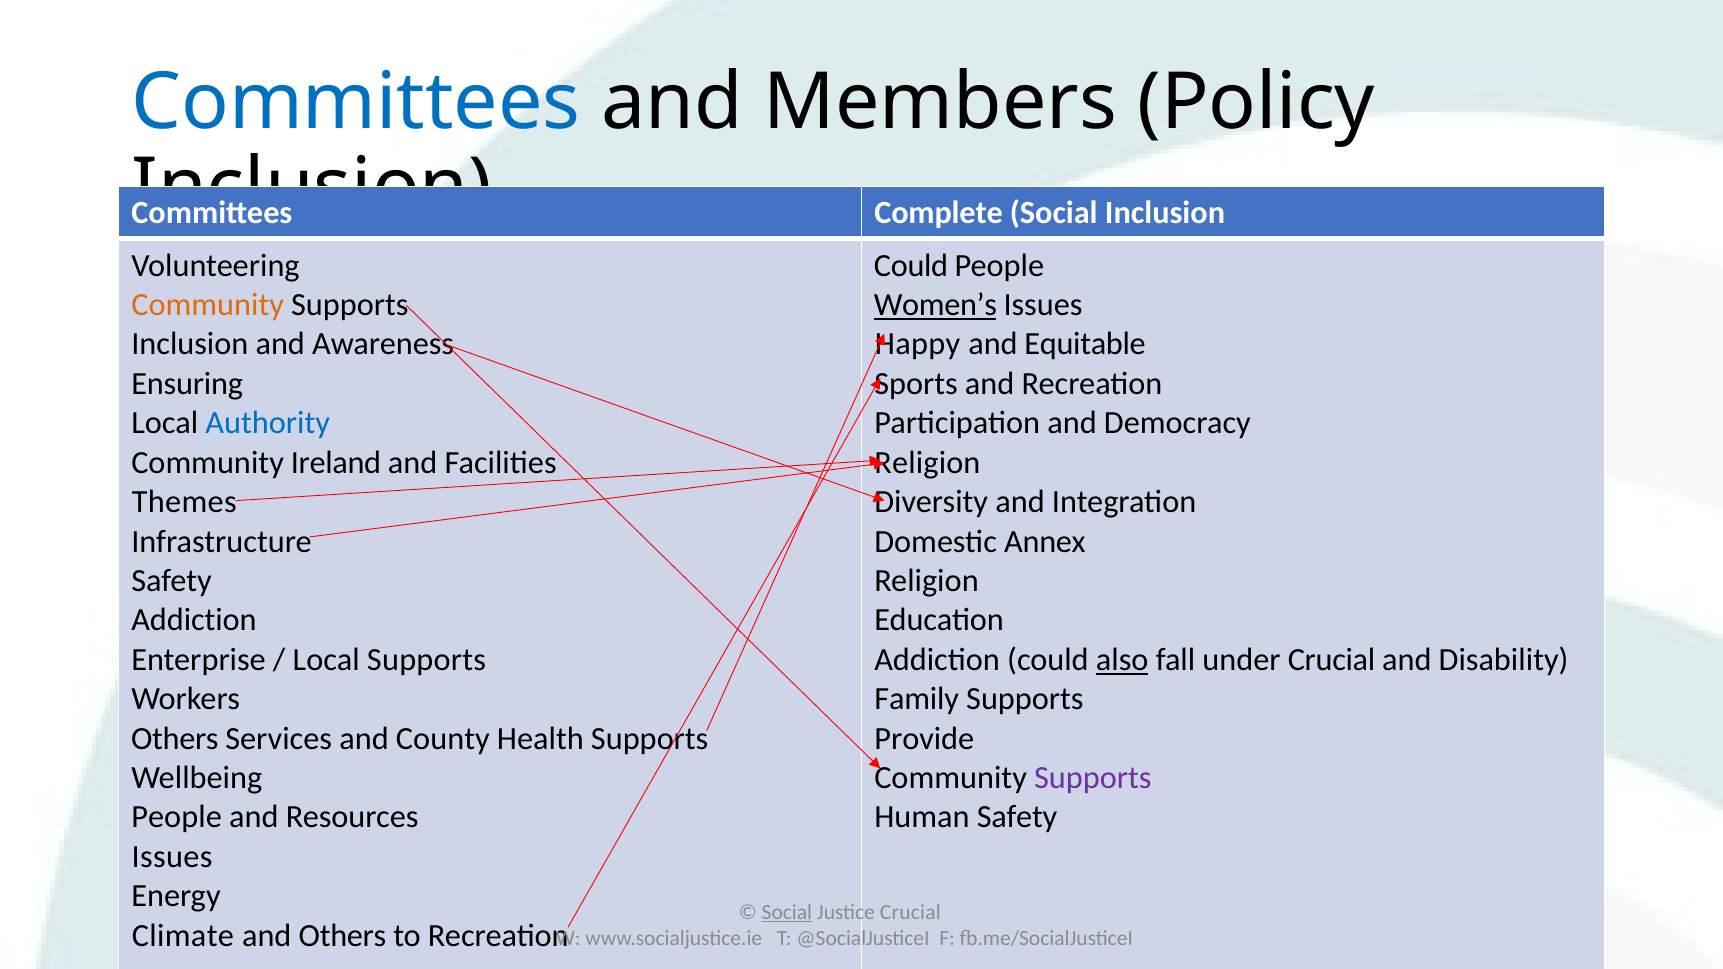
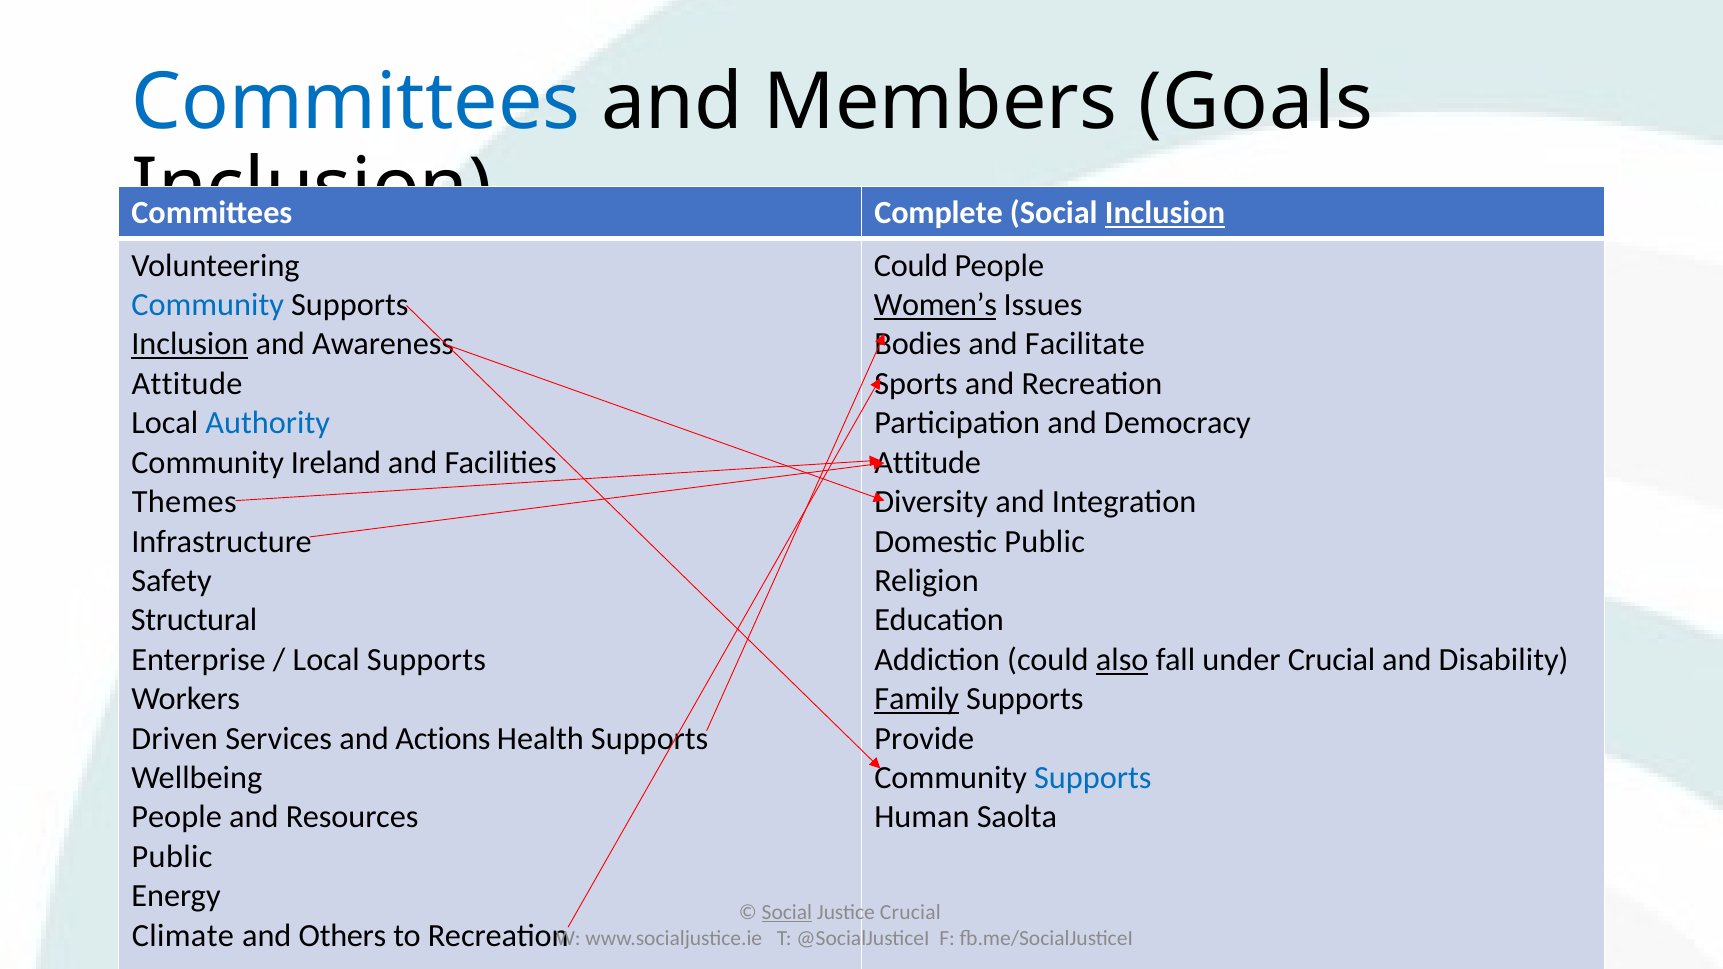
Policy: Policy -> Goals (1256, 102)
Inclusion underline: none -> present (1165, 213)
Community colour: orange -> blue (208, 305)
Inclusion underline: none -> present (190, 344)
Happy: Happy -> Bodies (918, 344)
Equitable: Equitable -> Facilitate (1085, 344)
Ensuring: Ensuring -> Attitude (187, 384)
Religion: Religion -> Attitude (928, 463)
Domestic Annex: Annex -> Public (1045, 541)
Addiction: Addiction -> Structural (194, 620)
Family underline: none -> present (917, 699)
Others: Others -> Driven (175, 739)
County: County -> Actions (443, 739)
Supports colour: purple -> blue (1093, 778)
Human Safety: Safety -> Saolta (1017, 817)
Issues: Issues -> Public (172, 857)
